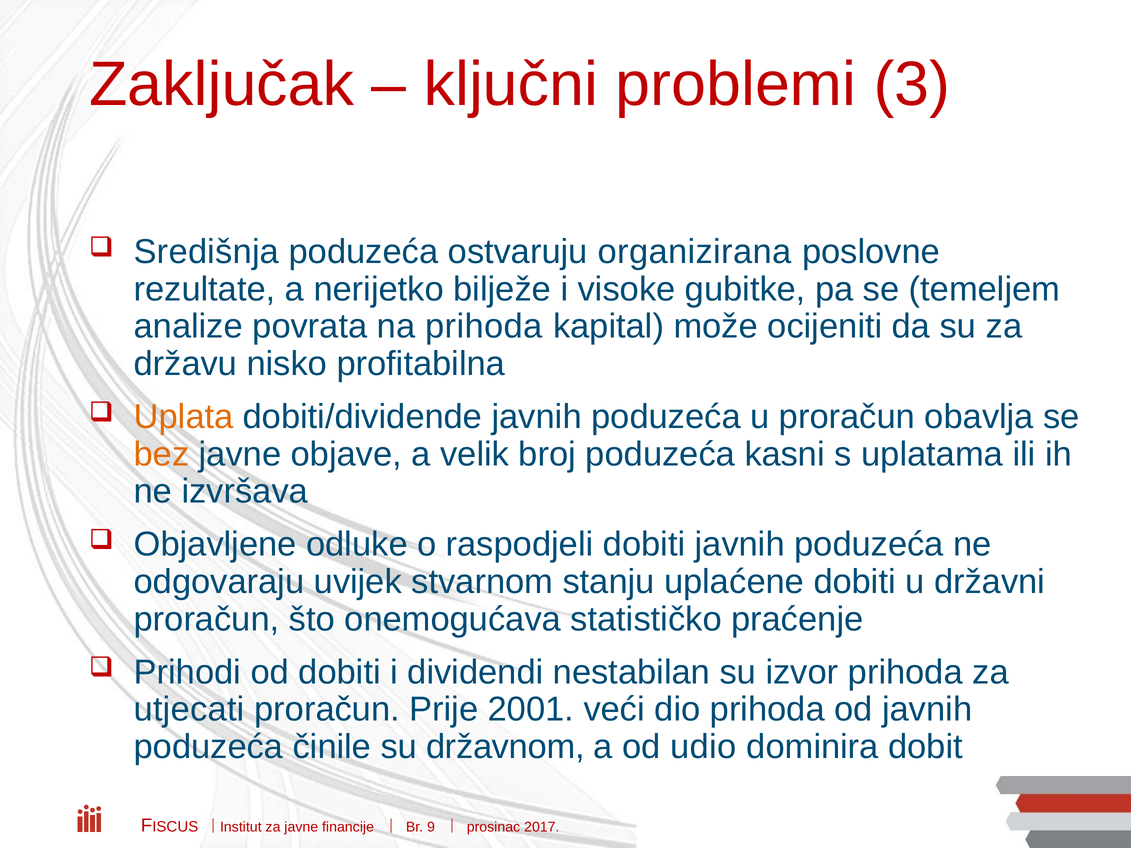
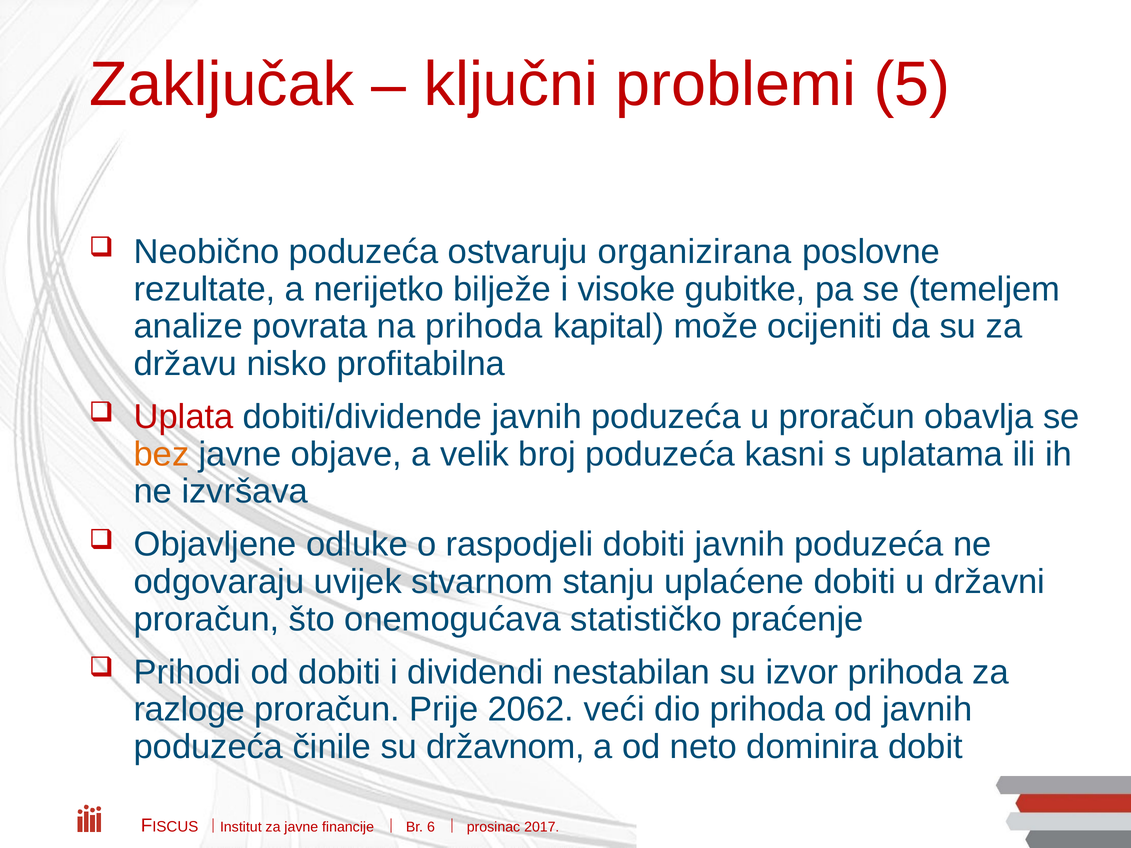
3: 3 -> 5 (912, 84)
Središnja: Središnja -> Neobično (207, 252)
Uplata colour: orange -> red (184, 417)
utjecati: utjecati -> razloge (189, 710)
2001: 2001 -> 2062 (531, 710)
udio: udio -> neto (703, 747)
9: 9 -> 6 (431, 827)
